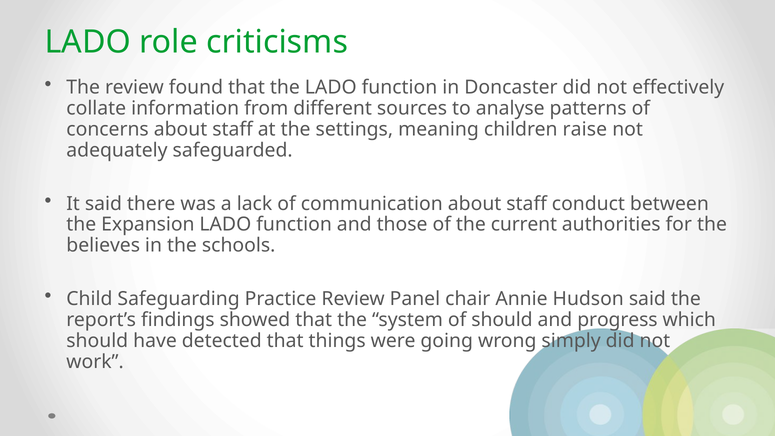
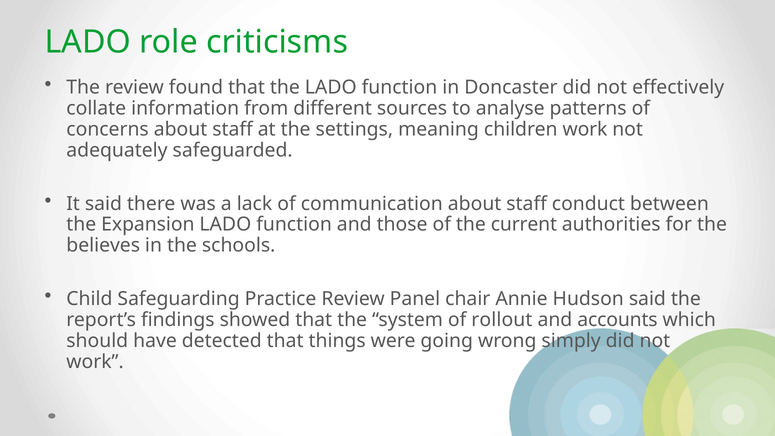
children raise: raise -> work (585, 129)
of should: should -> rollout (502, 320)
progress: progress -> accounts (617, 320)
